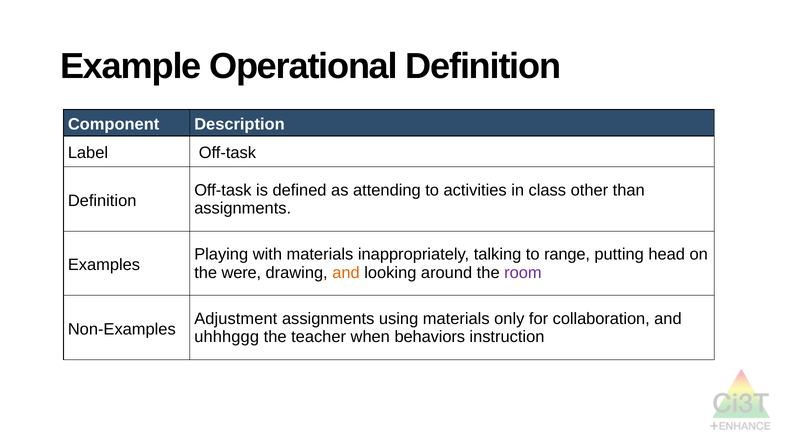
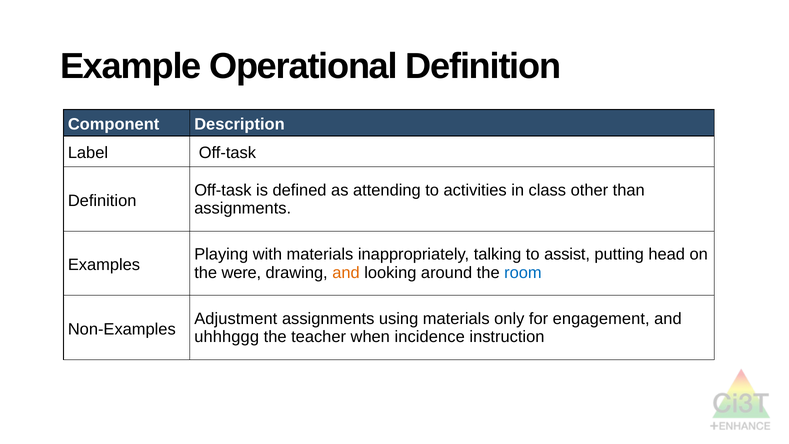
range: range -> assist (567, 254)
room colour: purple -> blue (523, 273)
collaboration: collaboration -> engagement (601, 318)
behaviors: behaviors -> incidence (430, 337)
